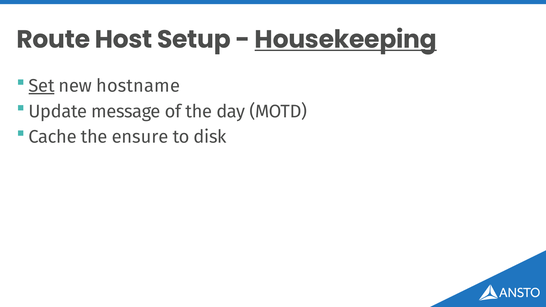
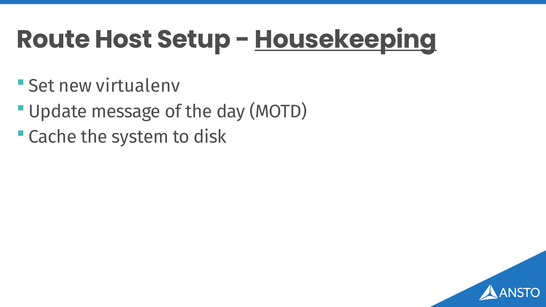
Set underline: present -> none (42, 86)
hostname: hostname -> virtualenv (138, 86)
ensure: ensure -> system (140, 137)
